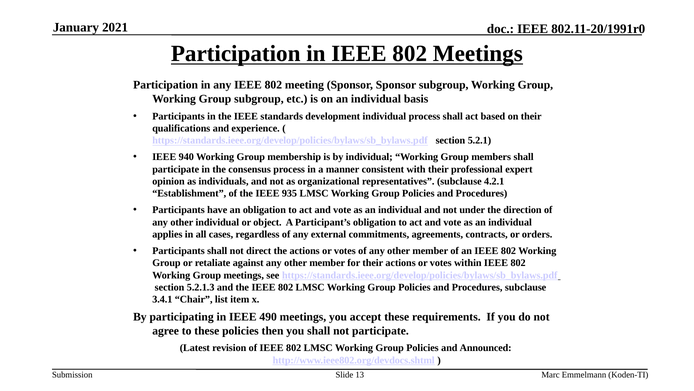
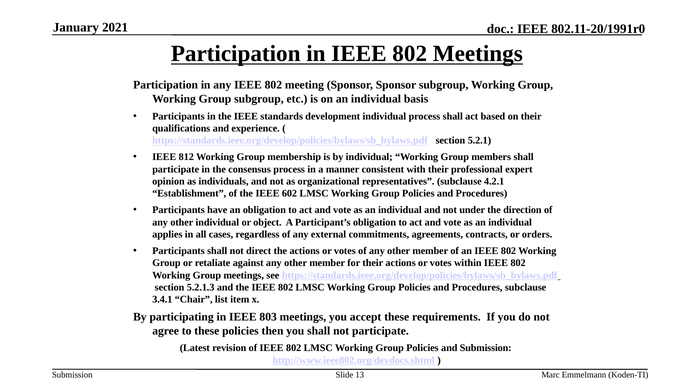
940: 940 -> 812 (186, 157)
935: 935 -> 602 (289, 193)
490: 490 -> 803 (268, 316)
and Announced: Announced -> Submission (486, 348)
